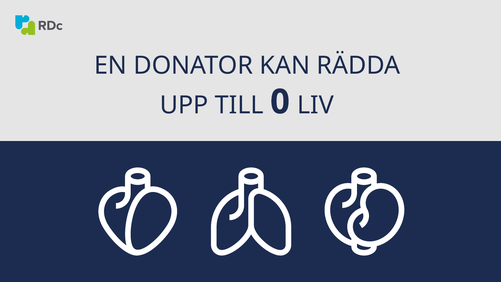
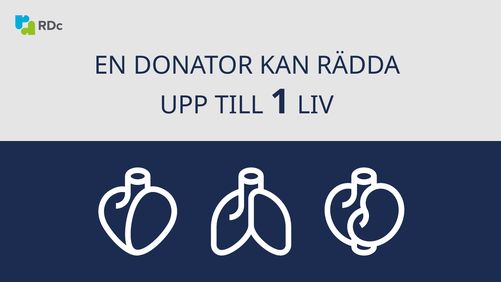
0: 0 -> 1 (280, 102)
